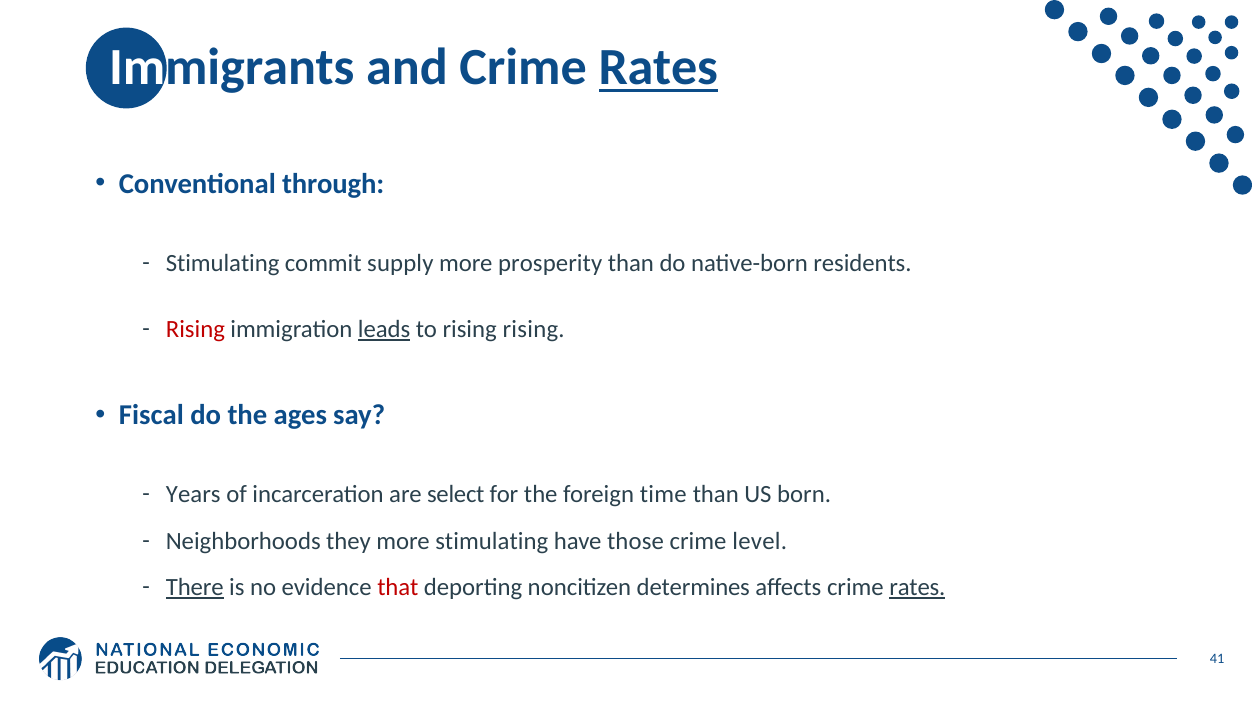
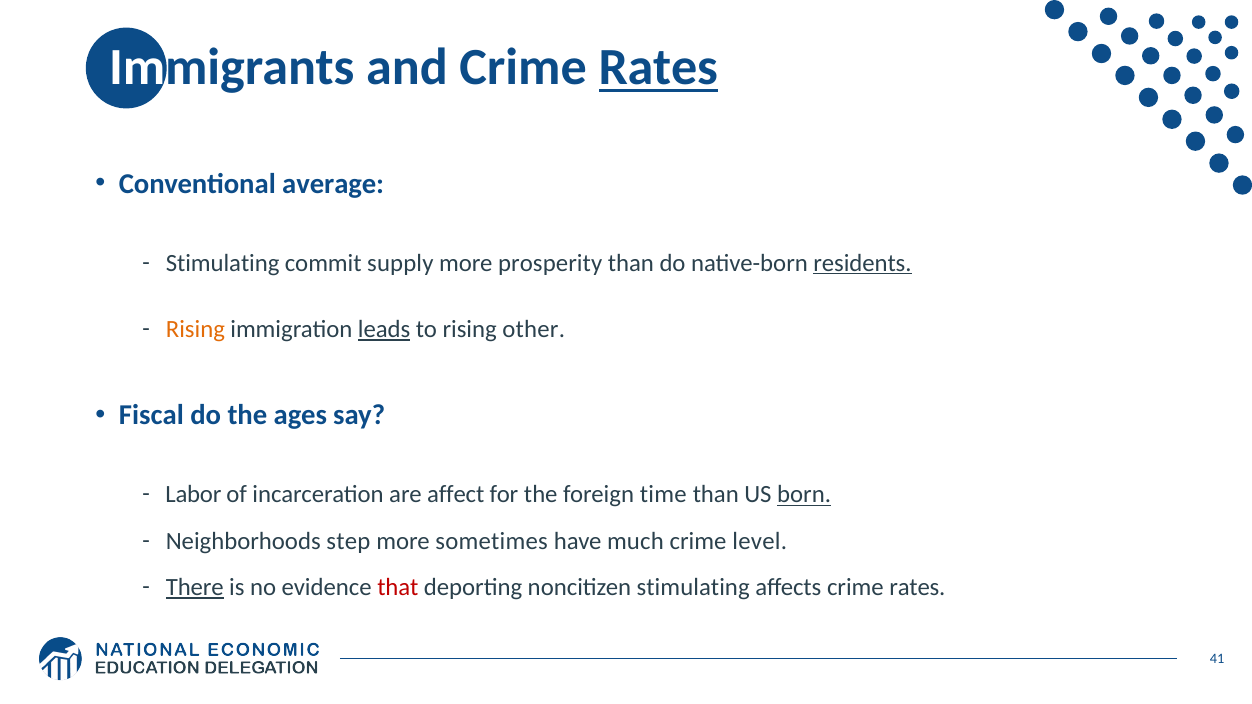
through: through -> average (333, 184)
residents underline: none -> present (862, 263)
Rising colour: red -> orange (195, 330)
rising rising: rising -> other (534, 330)
Years: Years -> Labor (193, 495)
select: select -> affect (456, 495)
born underline: none -> present (804, 495)
they: they -> step (348, 541)
more stimulating: stimulating -> sometimes (492, 541)
those: those -> much (635, 541)
noncitizen determines: determines -> stimulating (693, 587)
rates underline: present -> none (917, 587)
